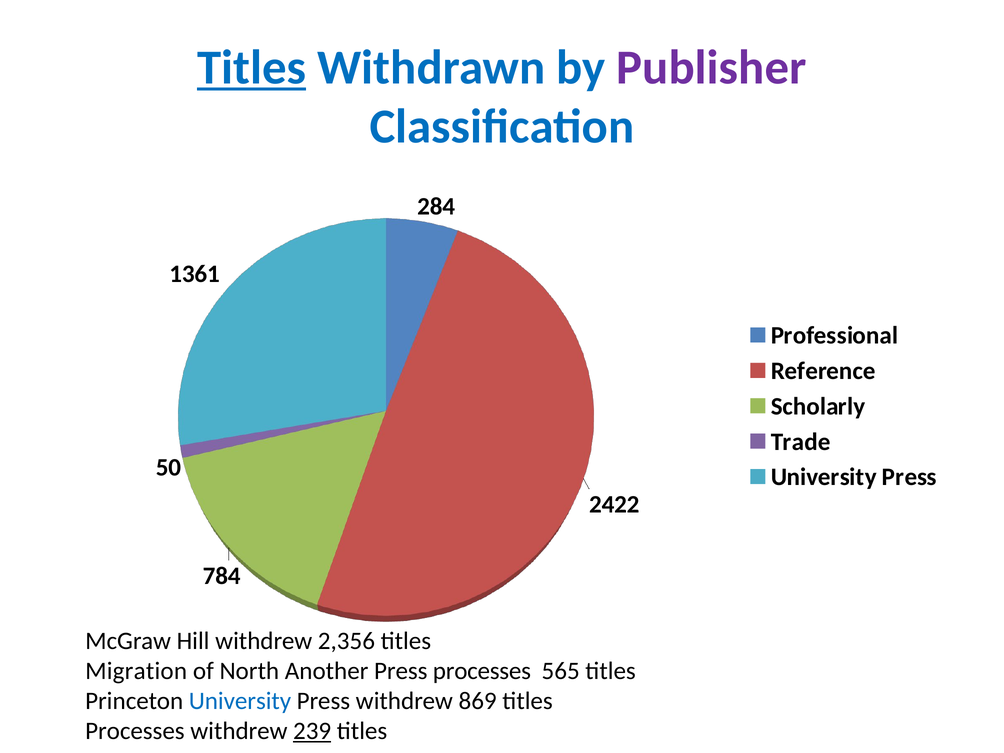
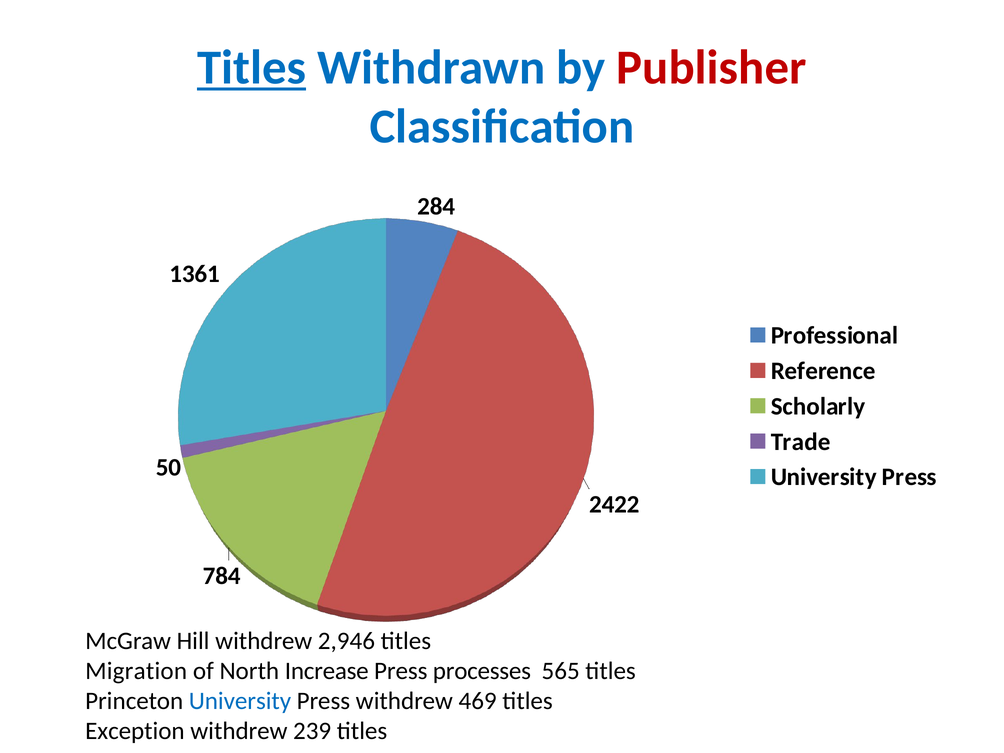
Publisher colour: purple -> red (711, 68)
2,356: 2,356 -> 2,946 (346, 641)
Another: Another -> Increase (327, 671)
869: 869 -> 469 (478, 701)
Processes: Processes -> Exception (135, 731)
239 underline: present -> none (312, 731)
